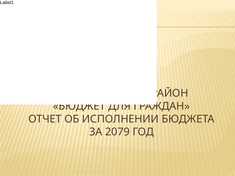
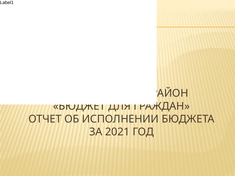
2079: 2079 -> 2021 (117, 132)
